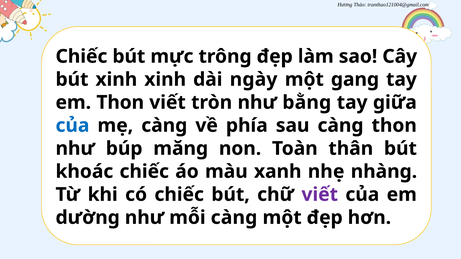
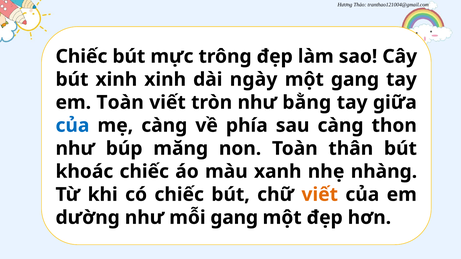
Thon: Thon -> Toàn (120, 103)
viết colour: purple -> orange (320, 195)
mỗi càng: càng -> gang (234, 218)
